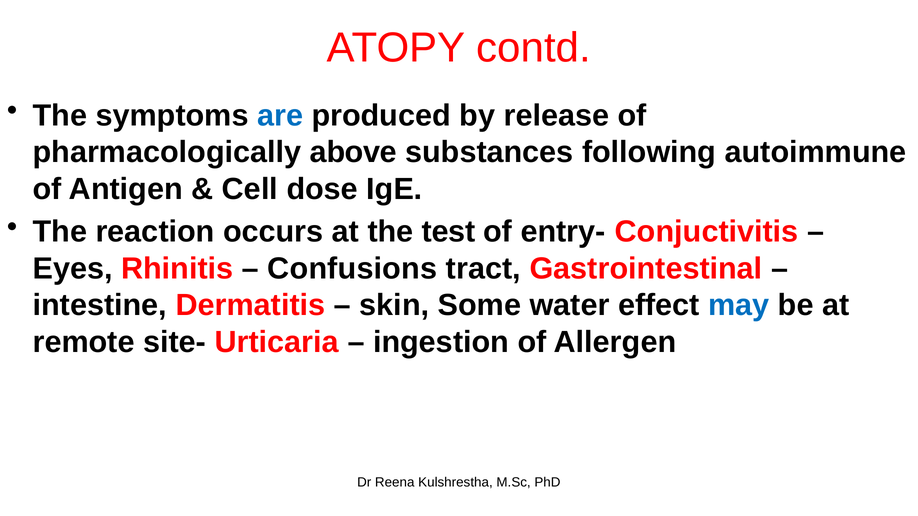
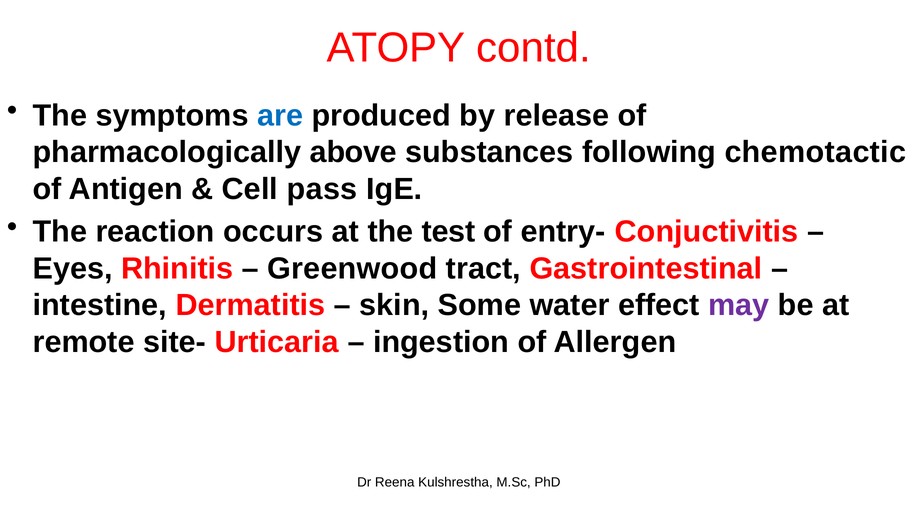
autoimmune: autoimmune -> chemotactic (815, 152)
dose: dose -> pass (322, 189)
Confusions: Confusions -> Greenwood (352, 269)
may colour: blue -> purple (739, 306)
